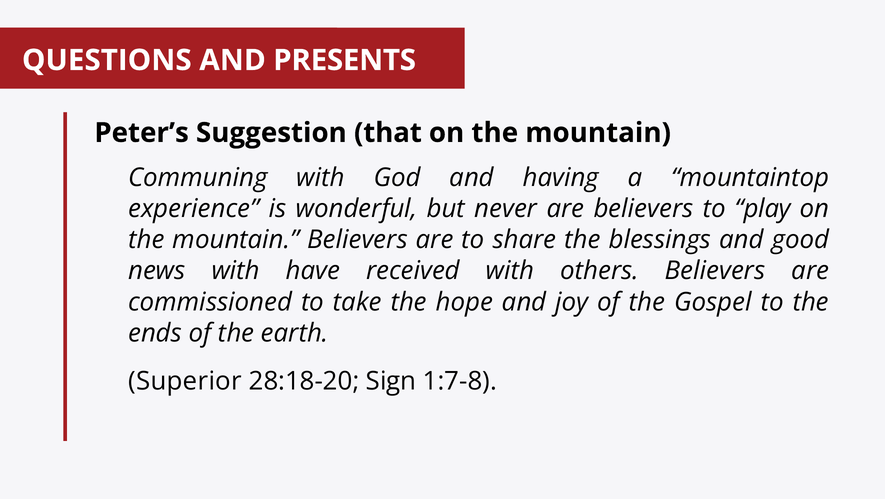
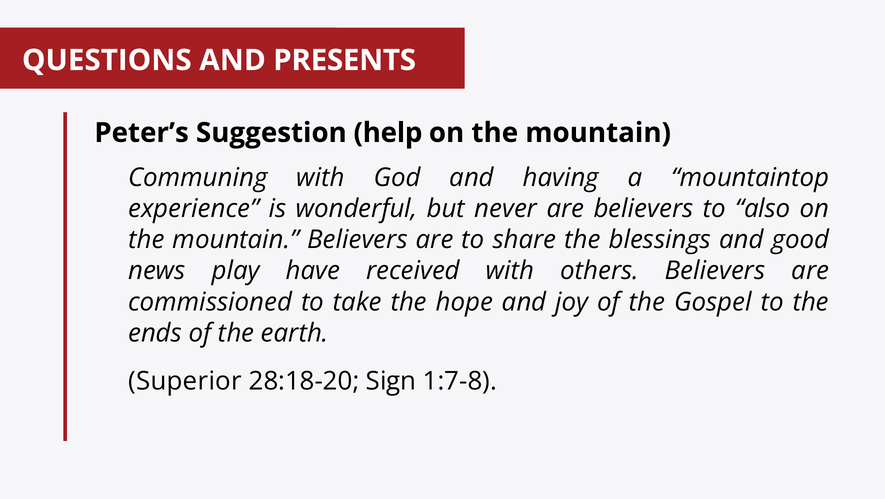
that: that -> help (388, 133)
play: play -> also (763, 209)
news with: with -> play (236, 271)
